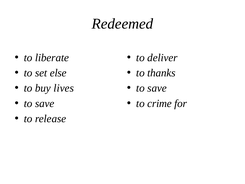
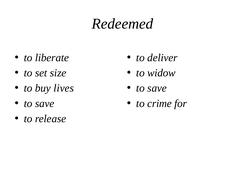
else: else -> size (58, 73)
thanks: thanks -> widow (161, 73)
